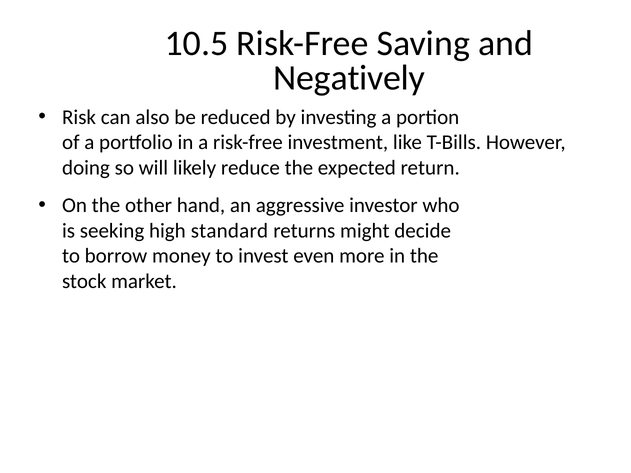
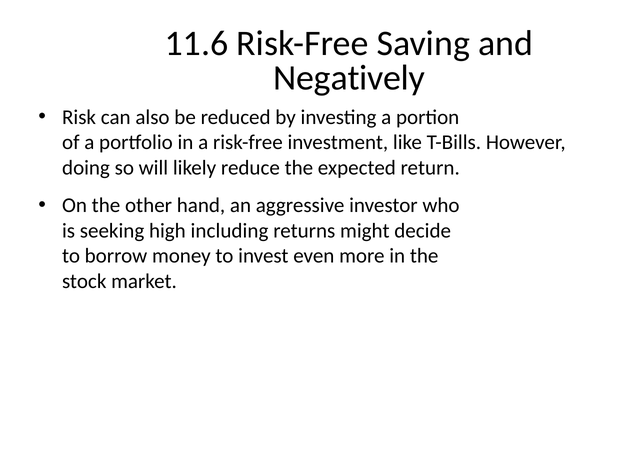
10.5: 10.5 -> 11.6 (197, 43)
standard: standard -> including (230, 231)
